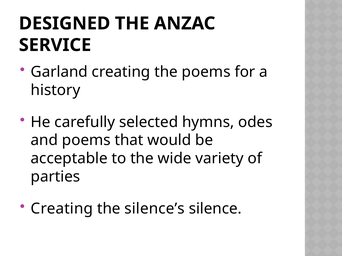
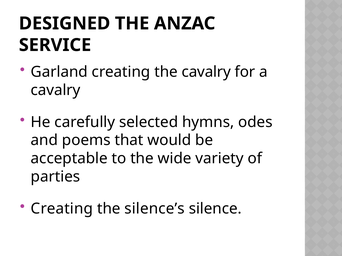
the poems: poems -> cavalry (206, 72)
history: history -> cavalry (56, 90)
